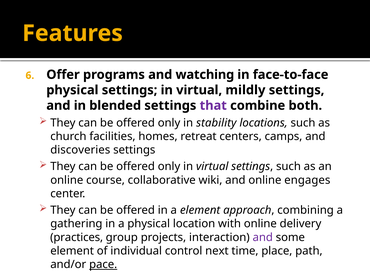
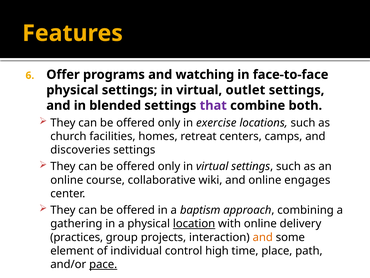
mildly: mildly -> outlet (245, 90)
stability: stability -> exercise (216, 123)
a element: element -> baptism (200, 210)
location underline: none -> present (194, 223)
and colour: purple -> orange (263, 237)
next: next -> high (217, 250)
